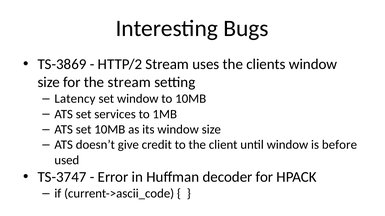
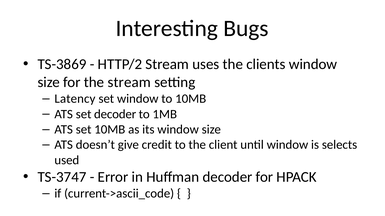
set services: services -> decoder (115, 114)
before: before -> selects (340, 145)
